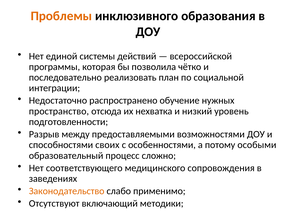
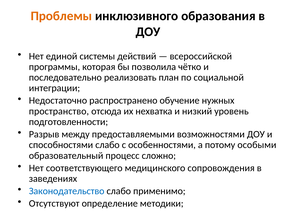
способностями своих: своих -> слабо (107, 145)
Законодательство colour: orange -> blue (67, 191)
включающий: включающий -> определение (110, 203)
